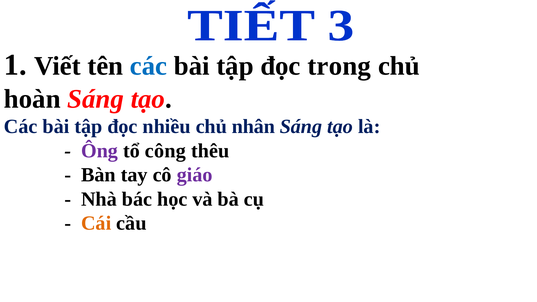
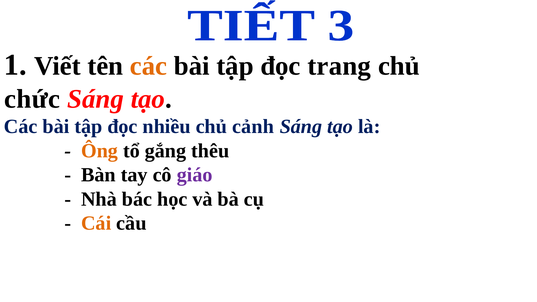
các colour: blue -> orange (149, 66)
trong: trong -> trang (339, 66)
hoàn: hoàn -> chức (32, 99)
nhân: nhân -> cảnh (253, 127)
Ông colour: purple -> orange (100, 151)
công: công -> gắng (165, 151)
